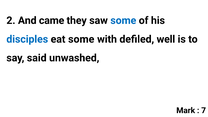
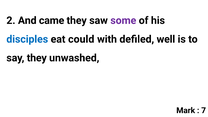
some colour: blue -> purple (123, 20)
eat some: some -> could (81, 39)
say said: said -> they (37, 58)
